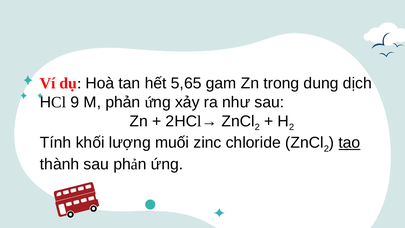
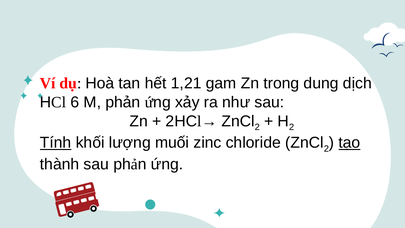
5,65: 5,65 -> 1,21 (186, 83)
9: 9 -> 6 (75, 102)
Tính underline: none -> present (56, 143)
